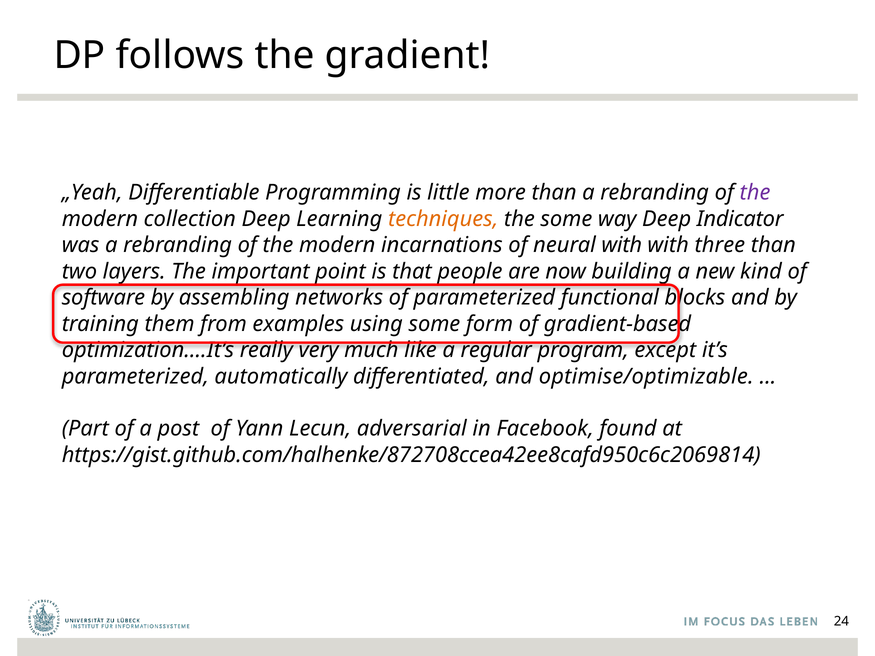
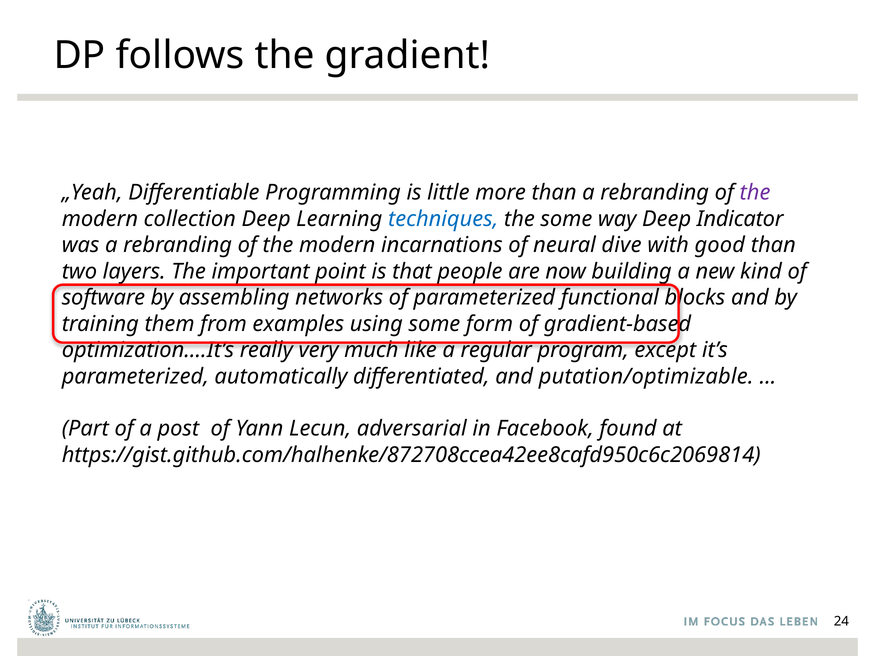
techniques colour: orange -> blue (443, 219)
neural with: with -> dive (622, 245)
three: three -> good (720, 245)
optimise/optimizable: optimise/optimizable -> putation/optimizable (646, 376)
